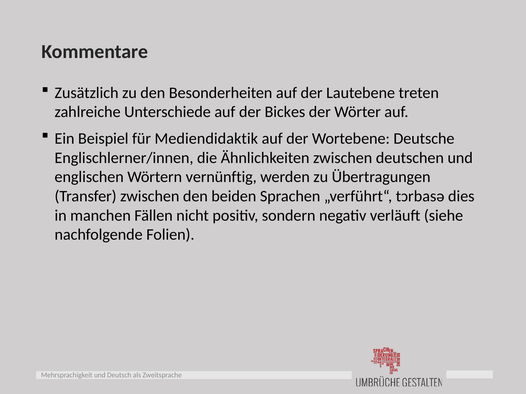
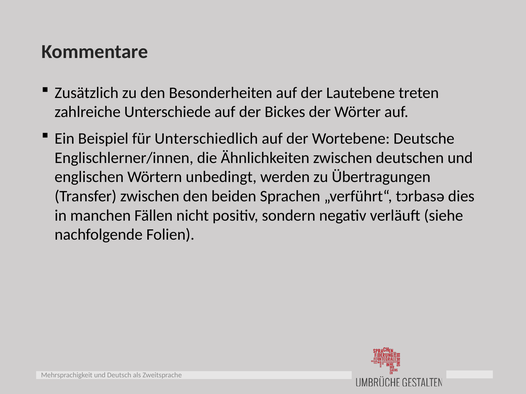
Mediendidaktik: Mediendidaktik -> Unterschiedlich (206, 139)
vernünftig: vernünftig -> unbedingt (221, 177)
